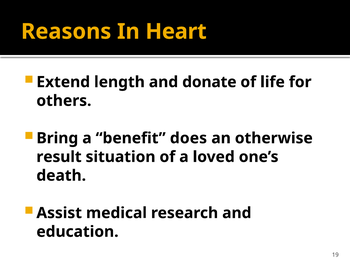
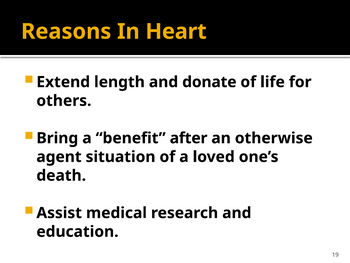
does: does -> after (189, 138)
result: result -> agent (59, 157)
